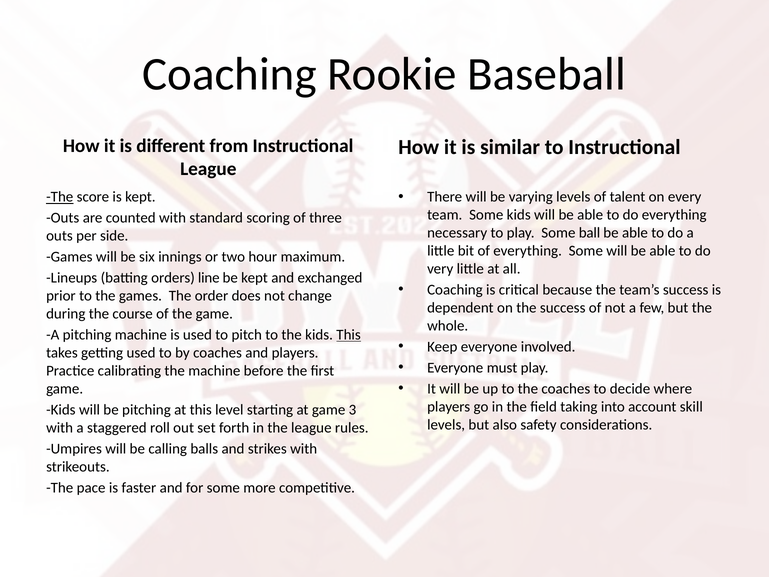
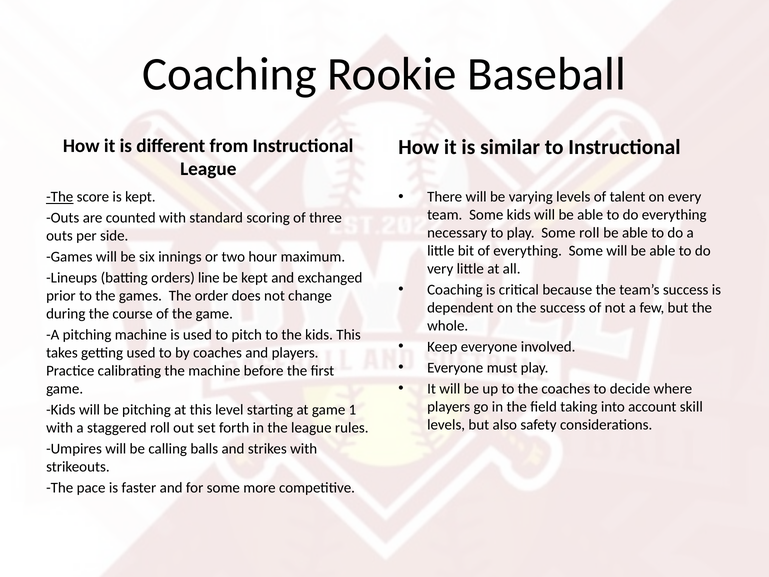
Some ball: ball -> roll (589, 233)
This underline: present -> none (349, 335)
3: 3 -> 1 (352, 410)
